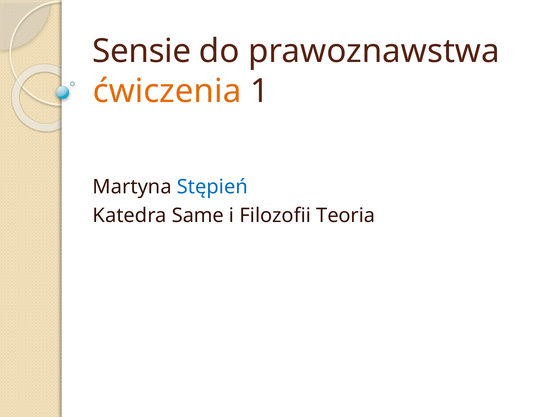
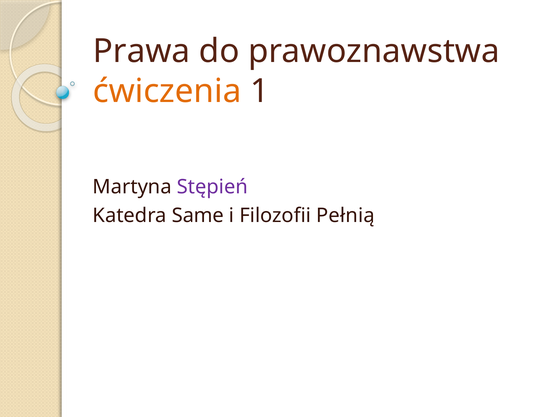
Sensie: Sensie -> Prawa (142, 51)
Stępień colour: blue -> purple (212, 187)
Teoria: Teoria -> Pełnią (345, 216)
